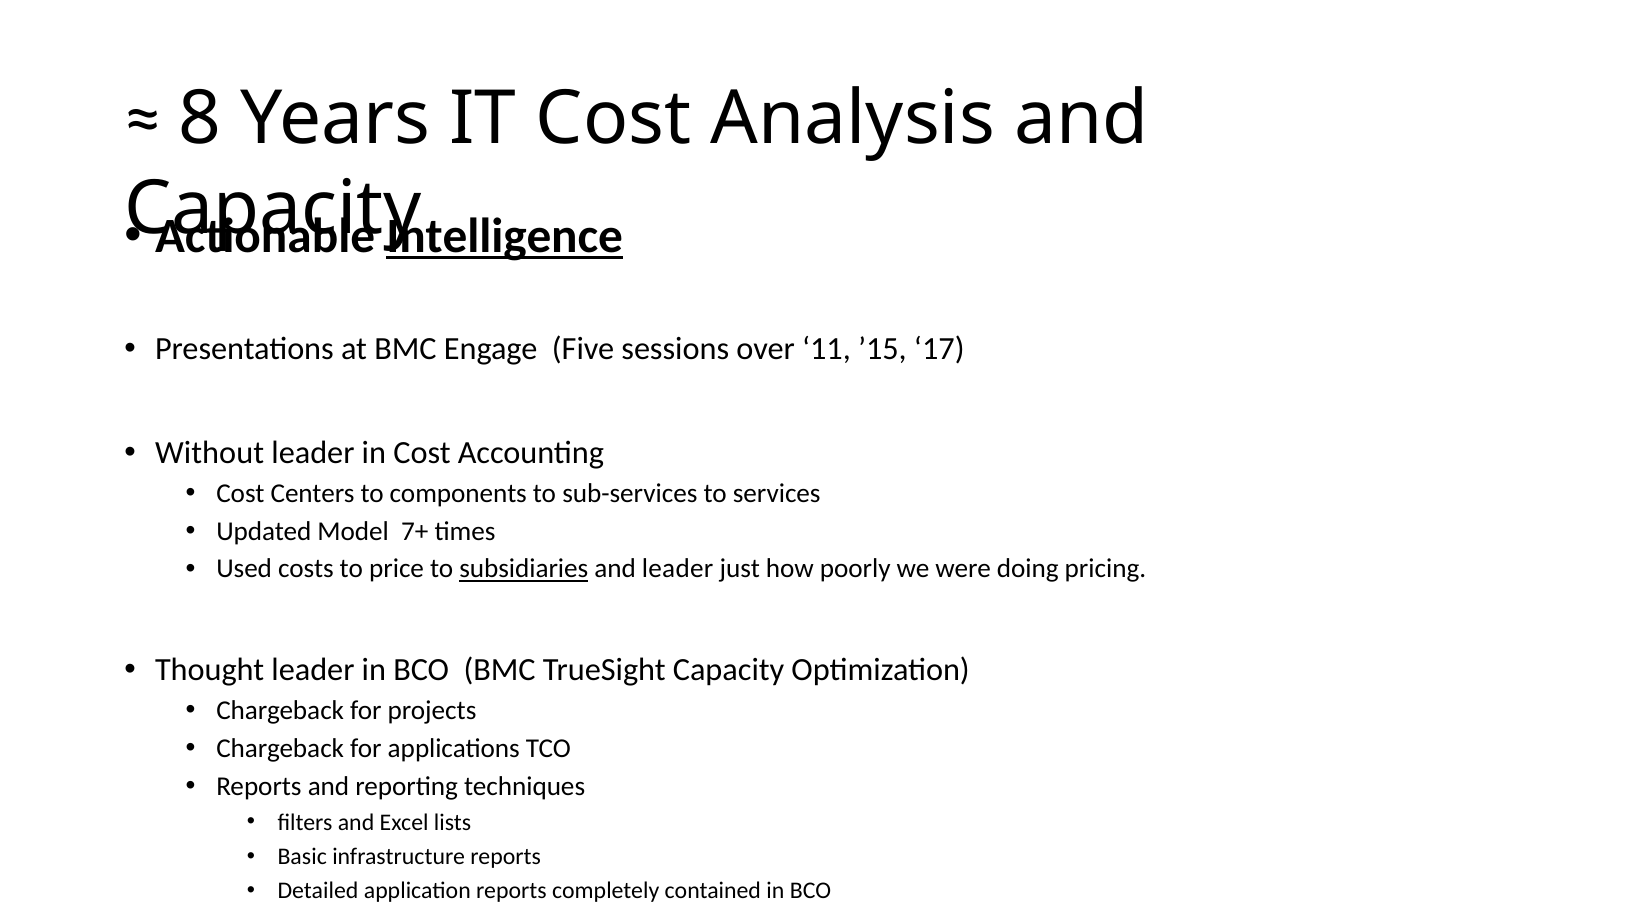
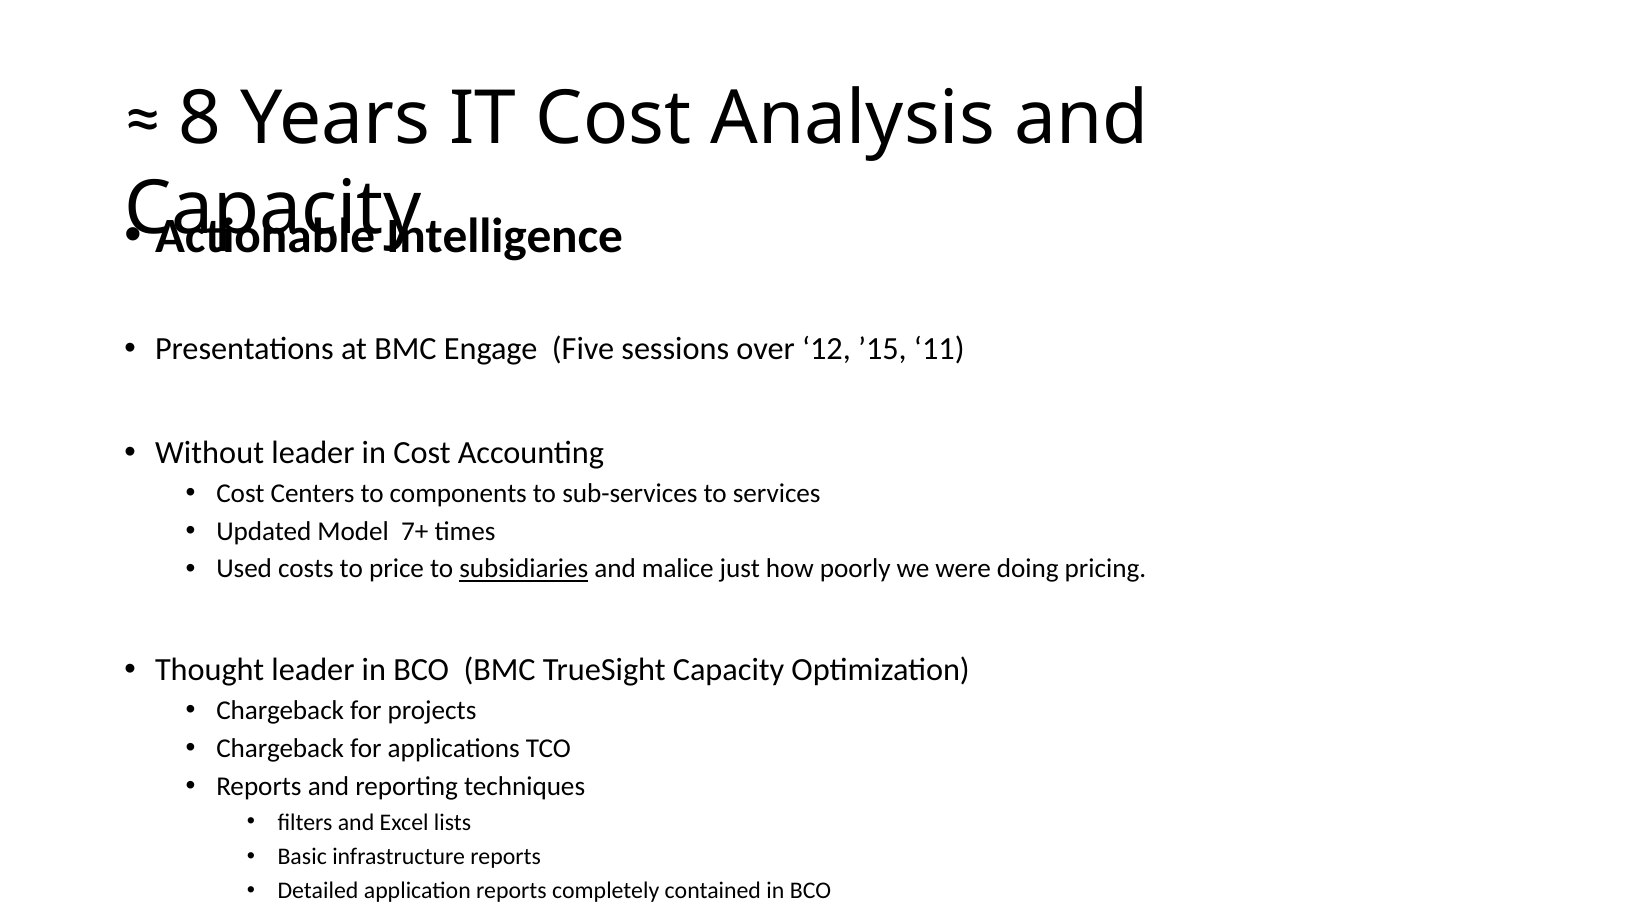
Intelligence underline: present -> none (505, 236)
11: 11 -> 12 (826, 349)
17: 17 -> 11 (939, 349)
and leader: leader -> malice (678, 569)
